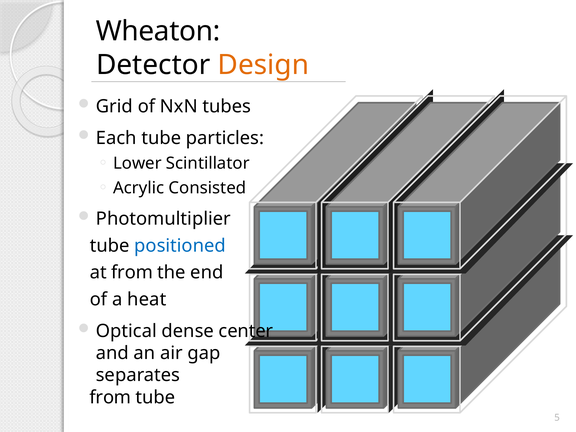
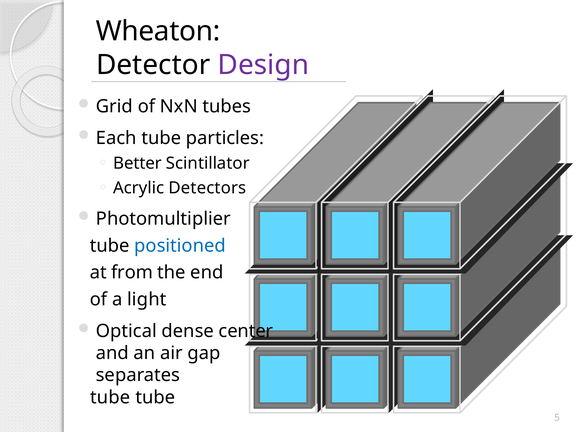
Design colour: orange -> purple (263, 65)
Lower: Lower -> Better (137, 163)
Consisted: Consisted -> Detectors (207, 188)
heat: heat -> light (147, 299)
from: from -> tube (110, 397)
